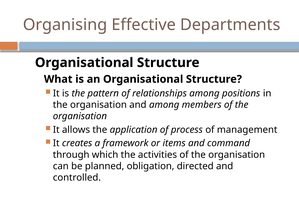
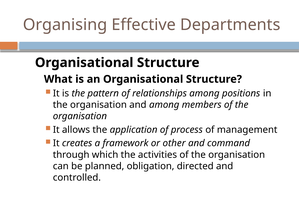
items: items -> other (174, 143)
